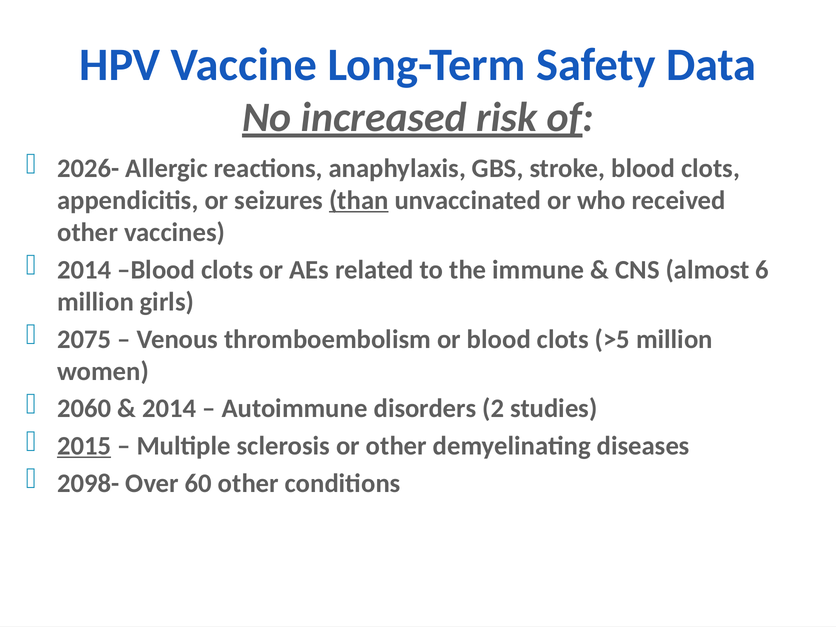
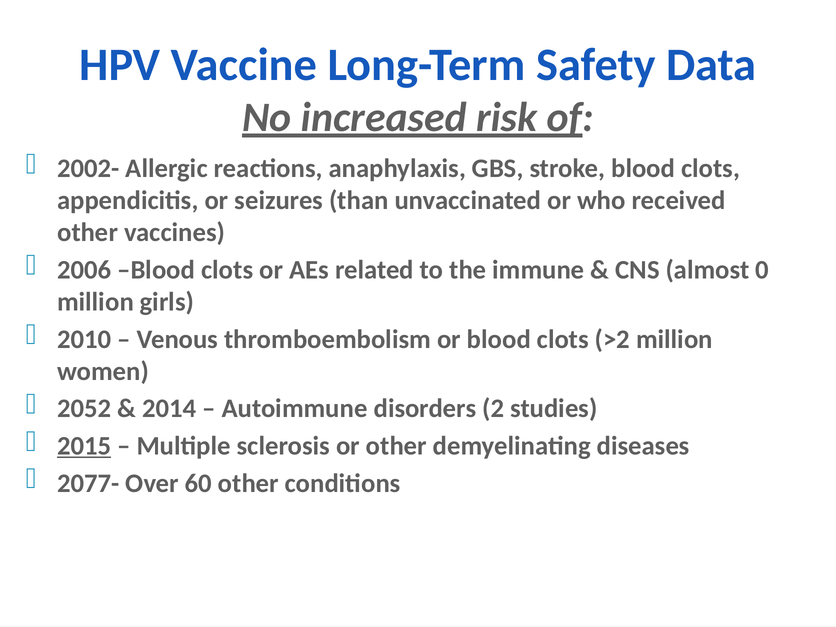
2026-: 2026- -> 2002- (88, 168)
than underline: present -> none (359, 200)
2014: 2014 -> 2006 (84, 270)
6: 6 -> 0 (762, 270)
2075: 2075 -> 2010 (84, 339)
>5: >5 -> >2 (612, 339)
2060: 2060 -> 2052 (84, 409)
2098-: 2098- -> 2077- (88, 483)
